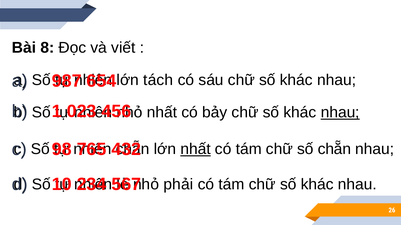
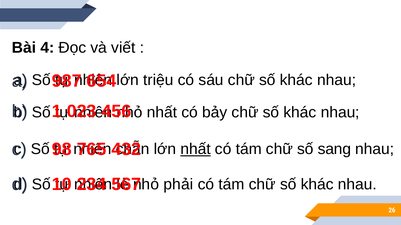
8: 8 -> 4 (47, 48)
tách: tách -> triệu (158, 80)
nhau underline: present -> none (340, 113)
số chẵn: chẵn -> sang (334, 149)
